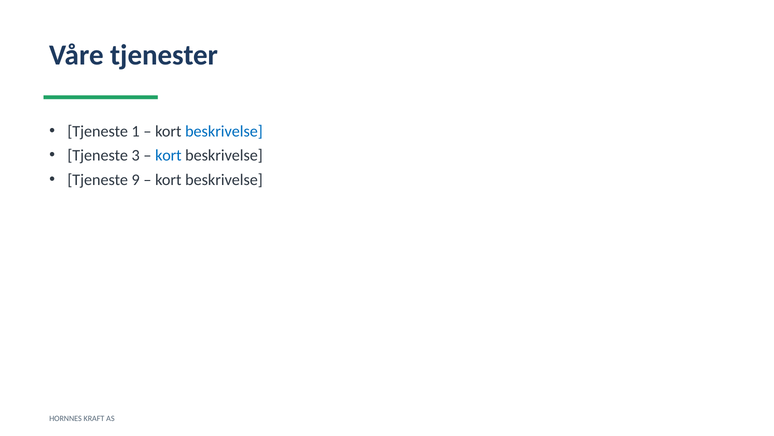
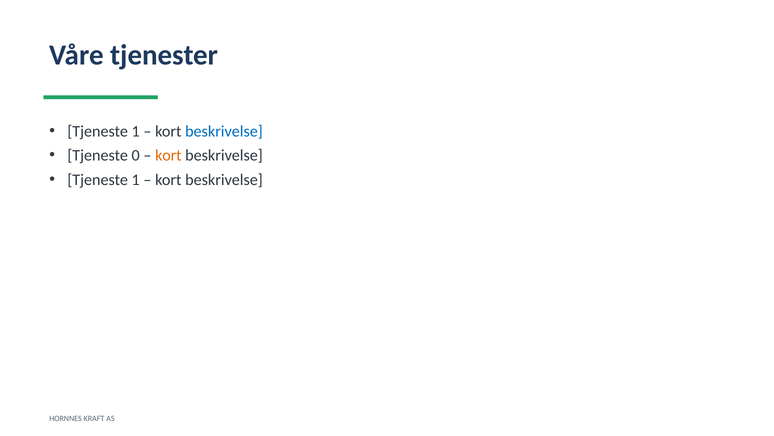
3: 3 -> 0 (136, 155)
kort colour: blue -> orange (168, 155)
9: 9 -> 1 (136, 179)
